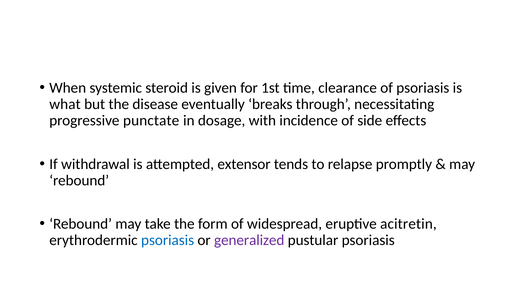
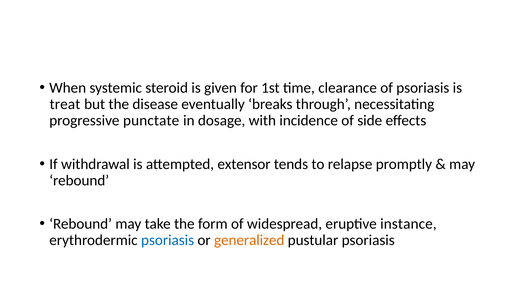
what: what -> treat (65, 104)
acitretin: acitretin -> instance (408, 224)
generalized colour: purple -> orange (249, 240)
